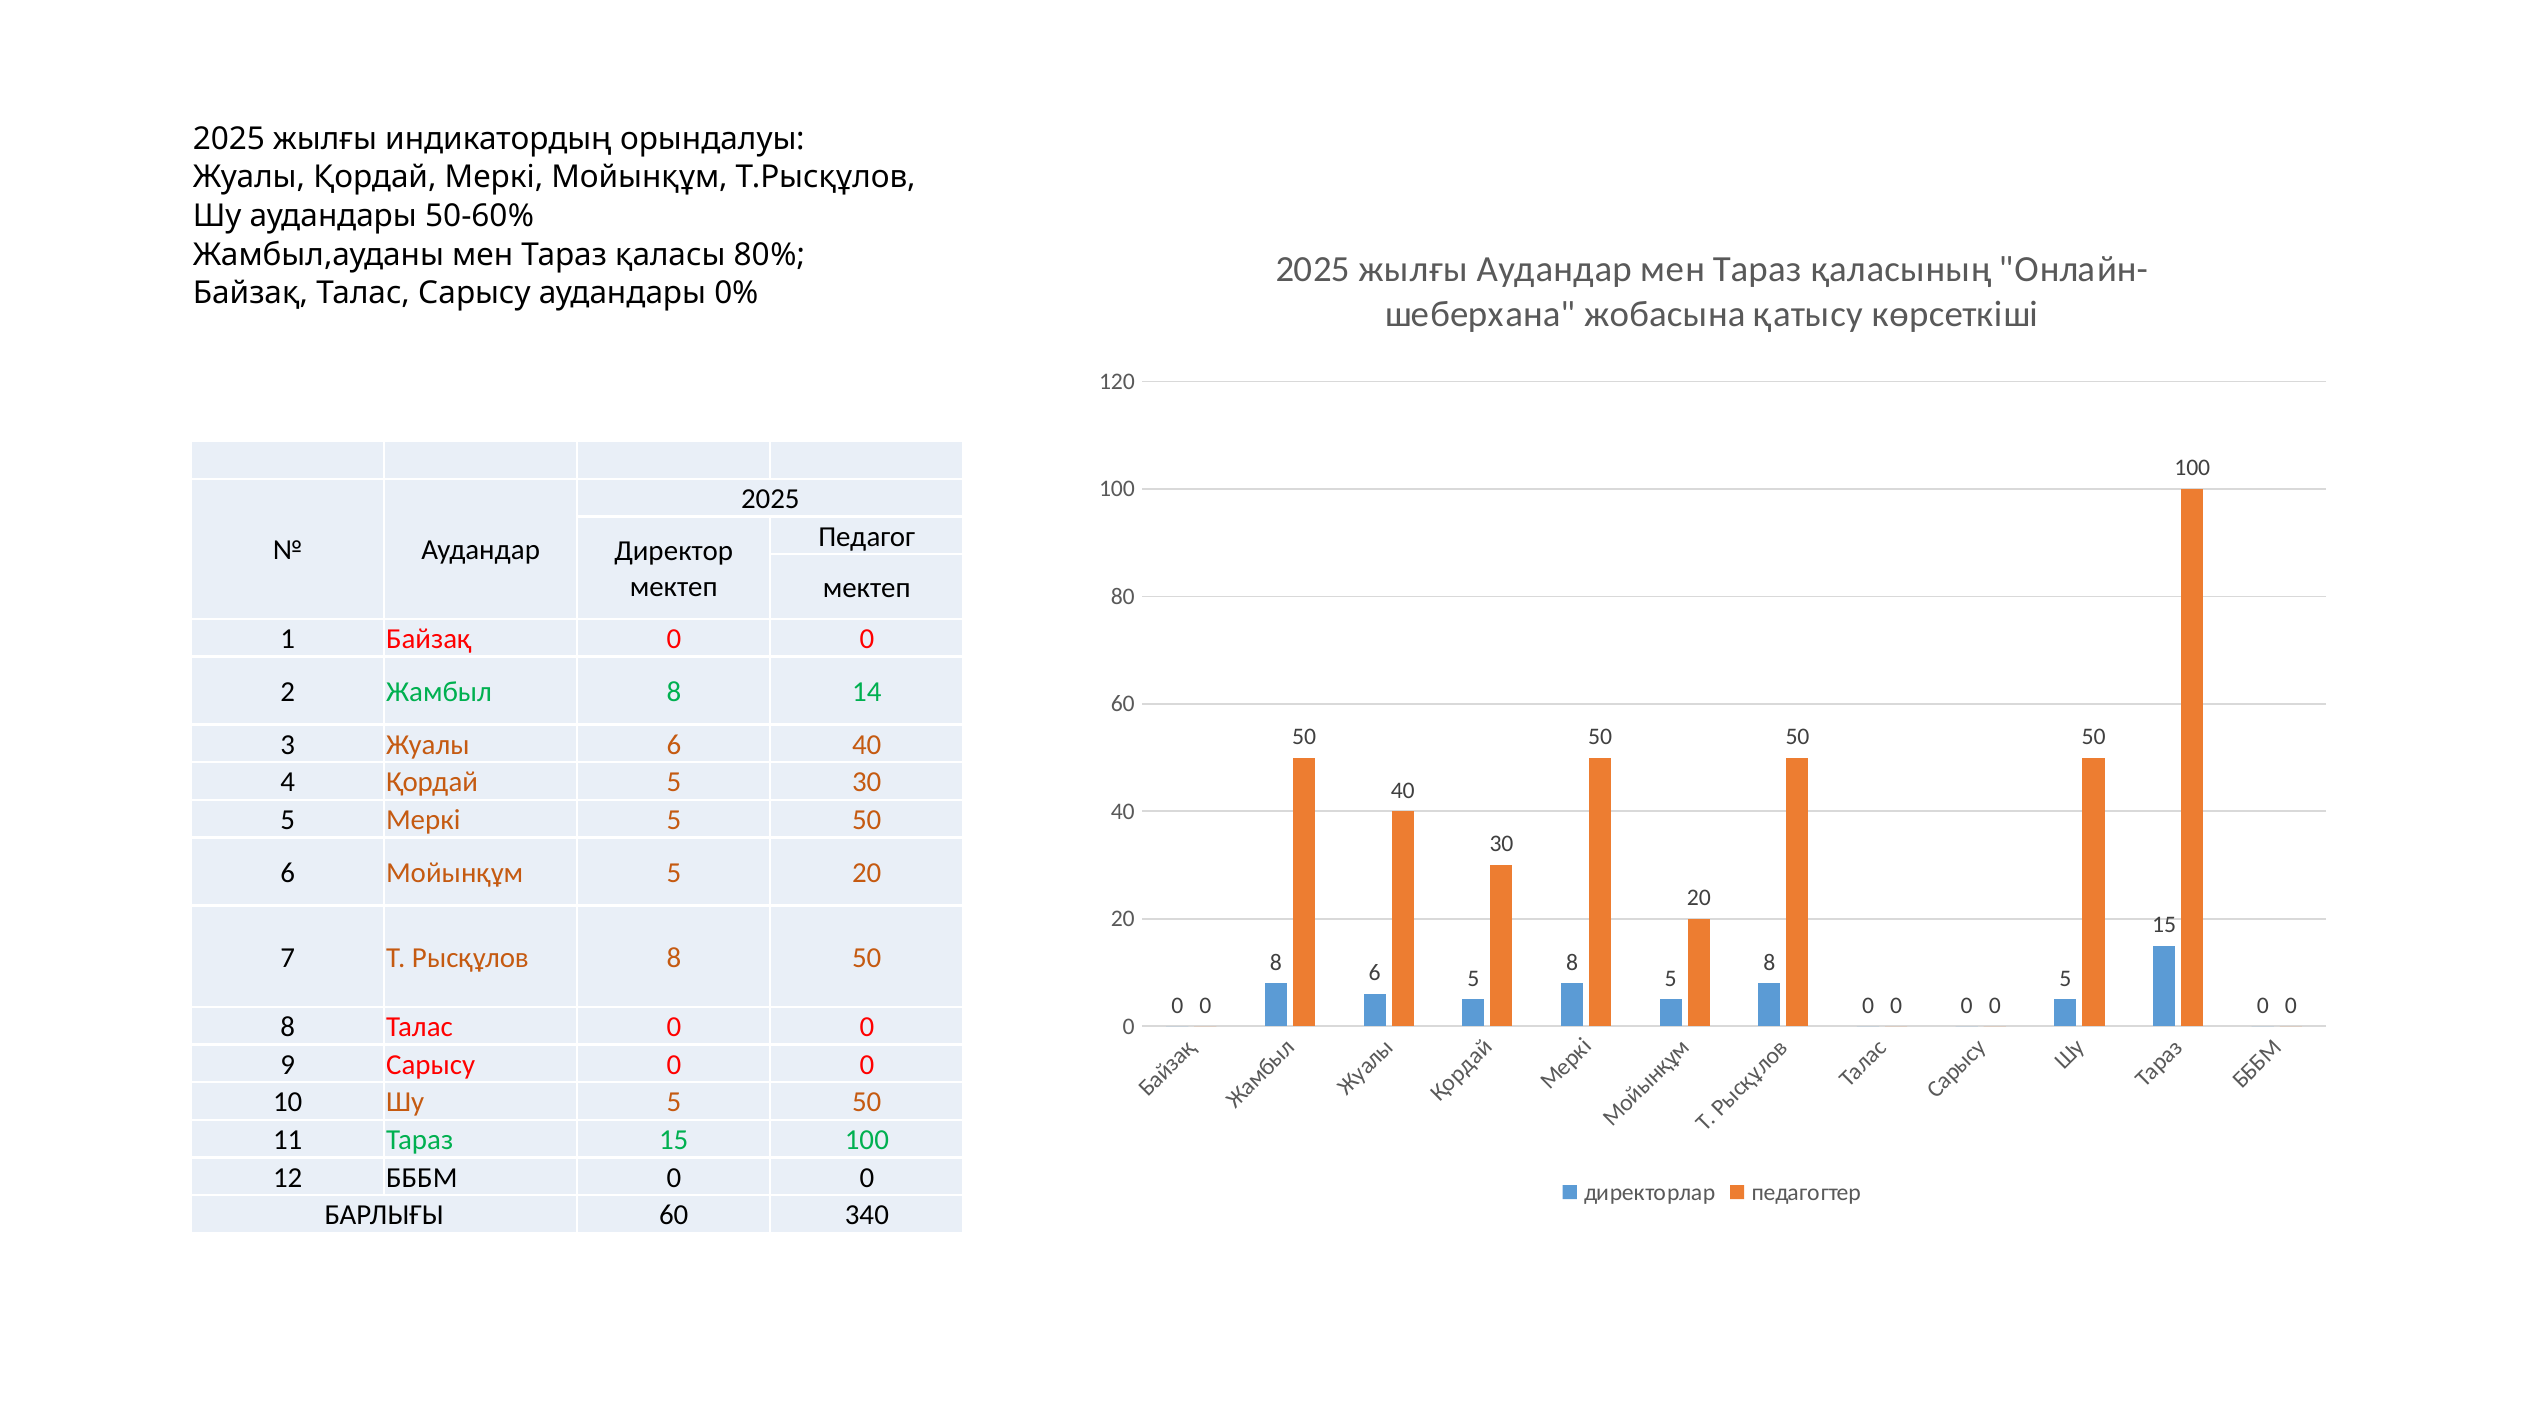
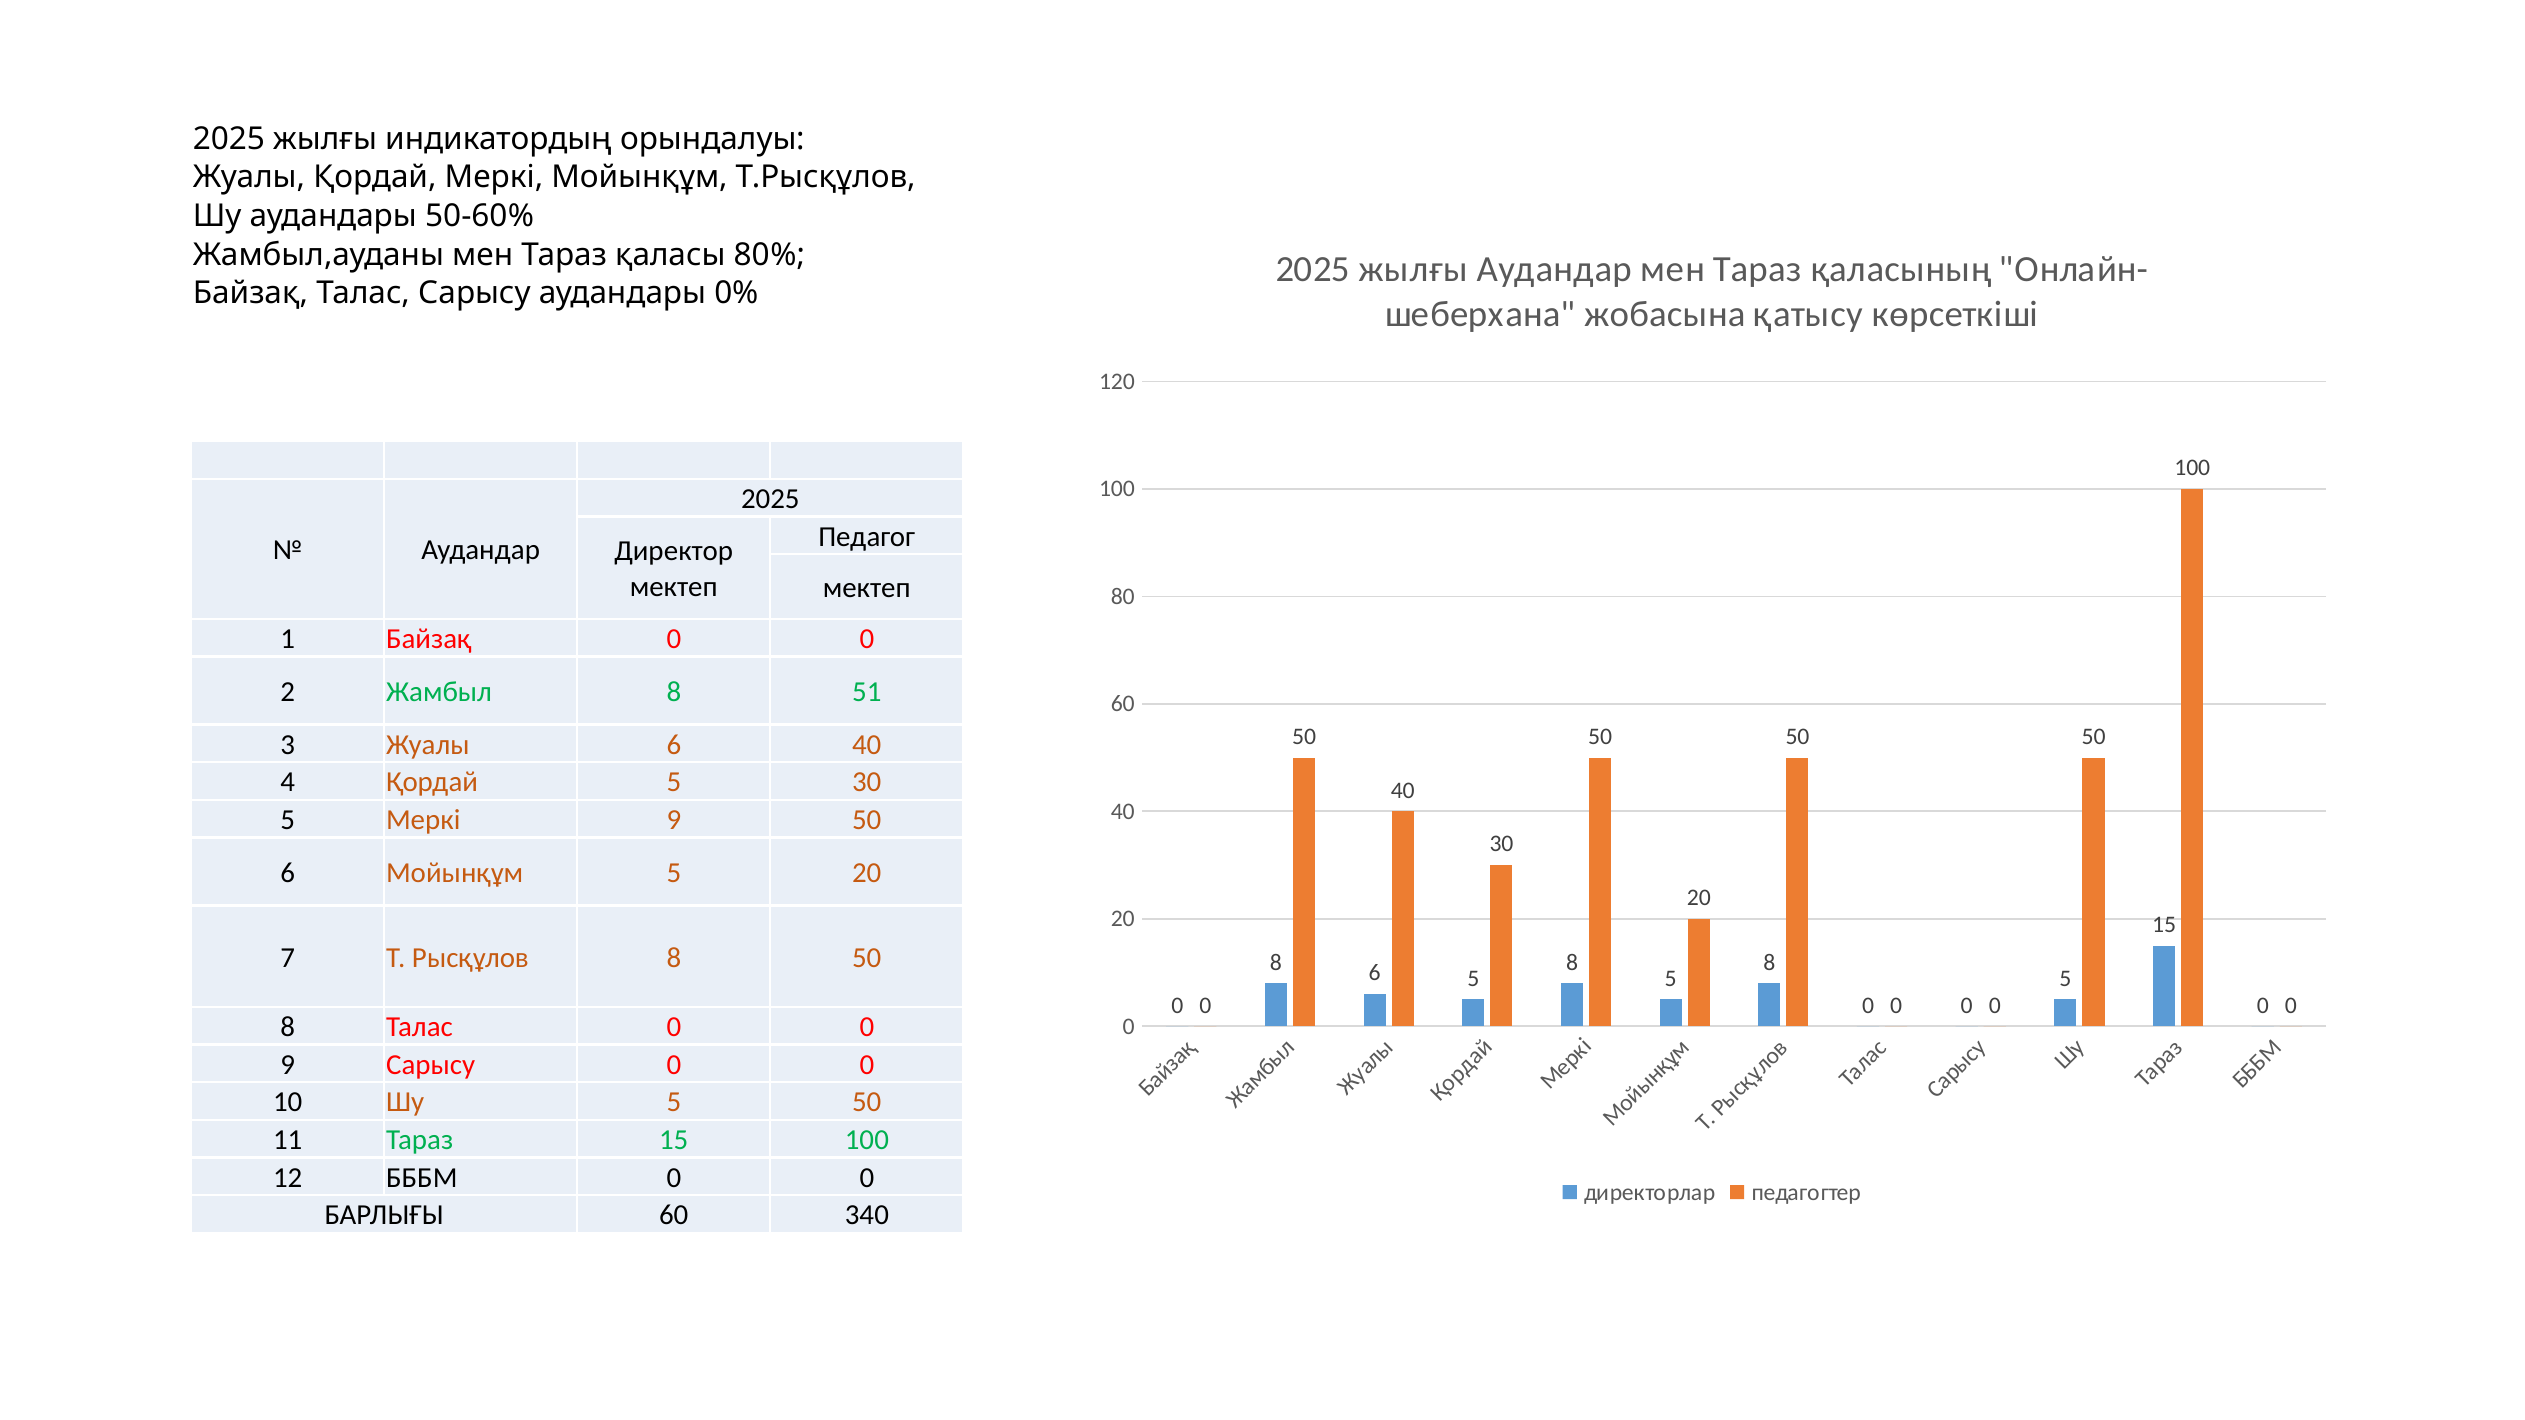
14: 14 -> 51 (867, 692)
Меркі 5: 5 -> 9 (674, 820)
